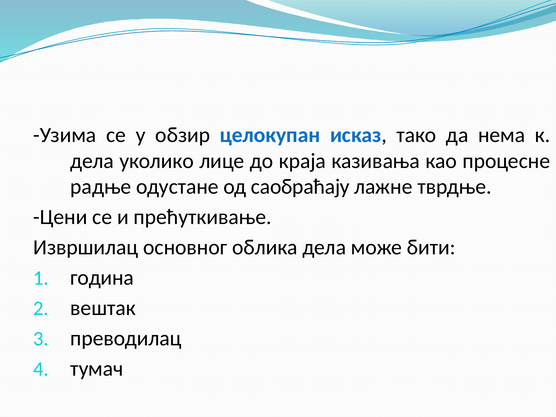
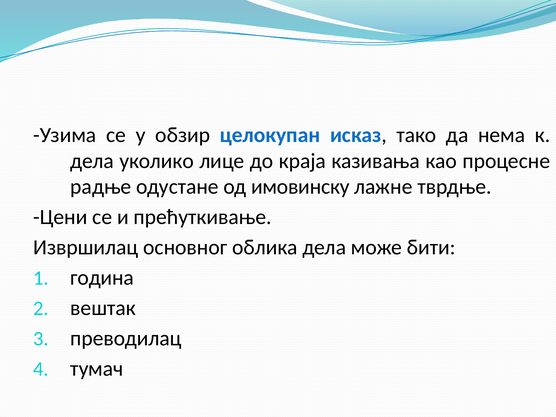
саобраћају: саобраћају -> имовинску (300, 187)
